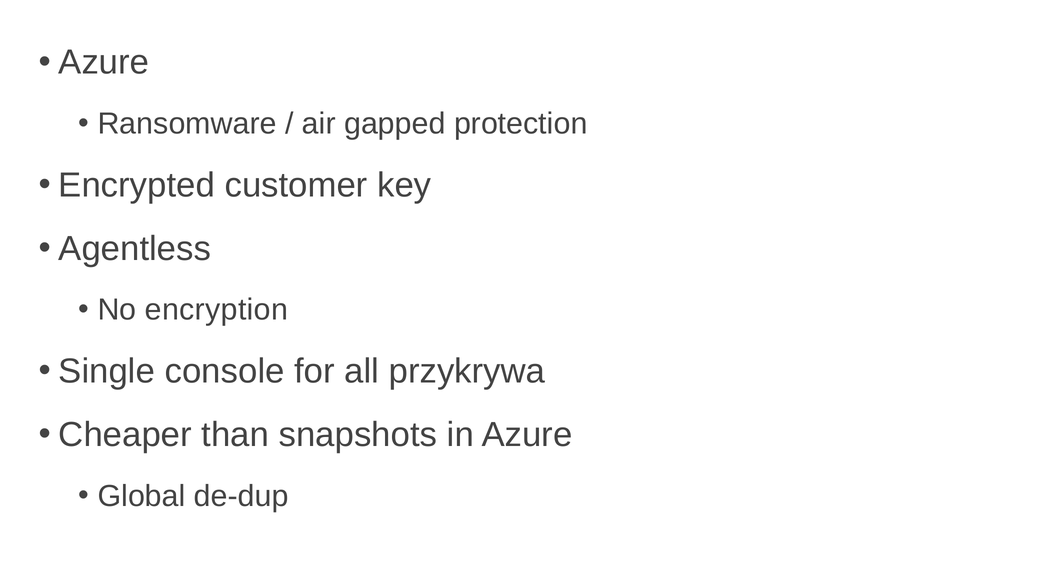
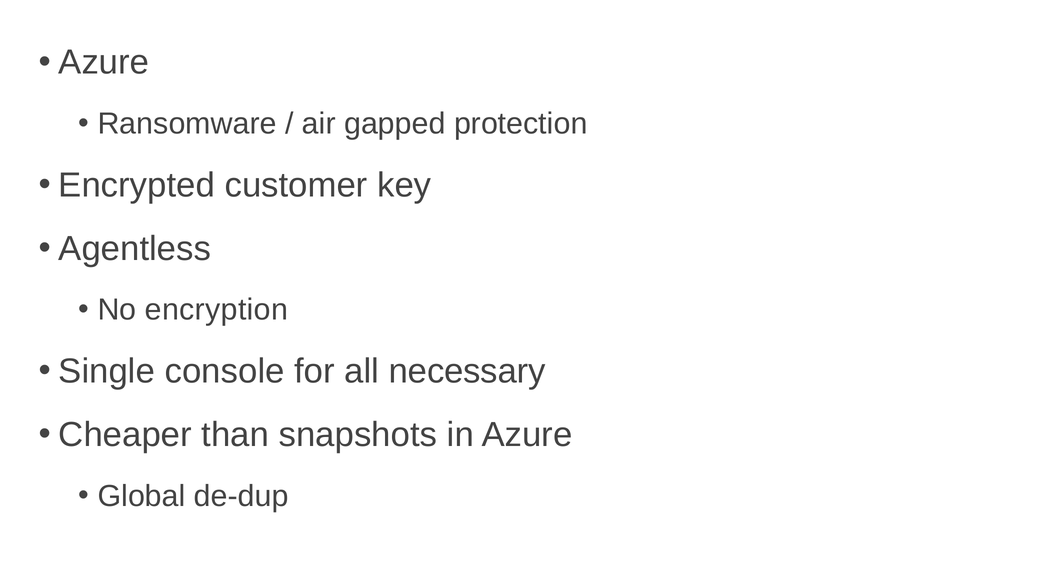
przykrywa: przykrywa -> necessary (467, 371)
